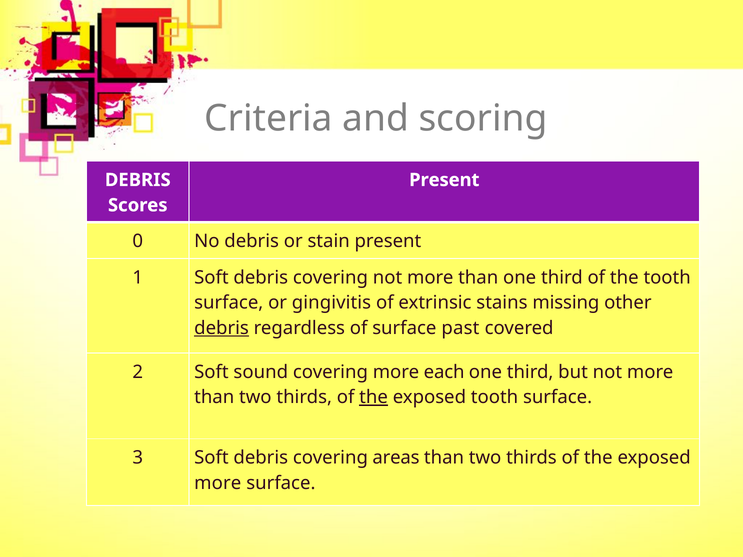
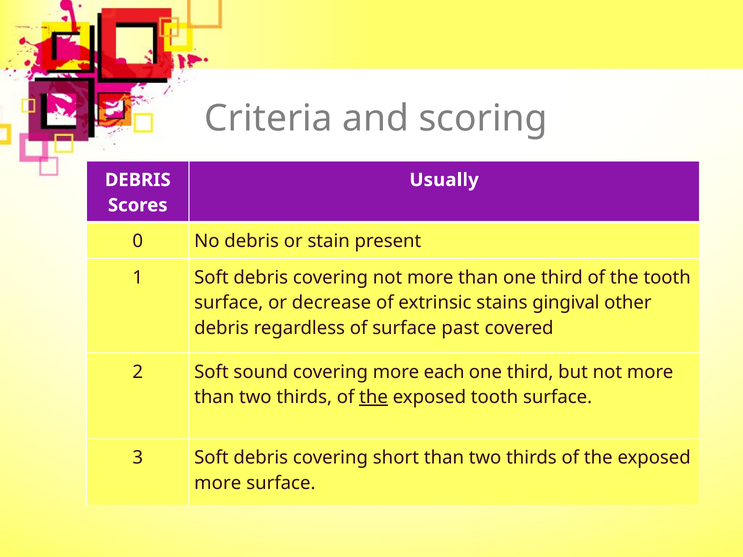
Present: Present -> Usually (444, 180)
gingivitis: gingivitis -> decrease (331, 303)
missing: missing -> gingival (566, 303)
debris underline: present -> none (222, 328)
areas: areas -> short (396, 458)
